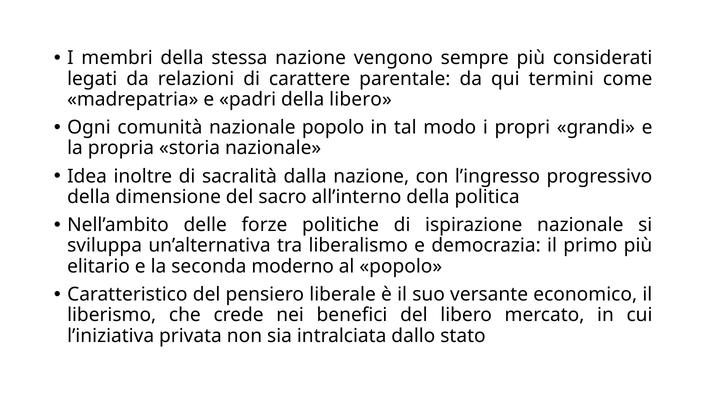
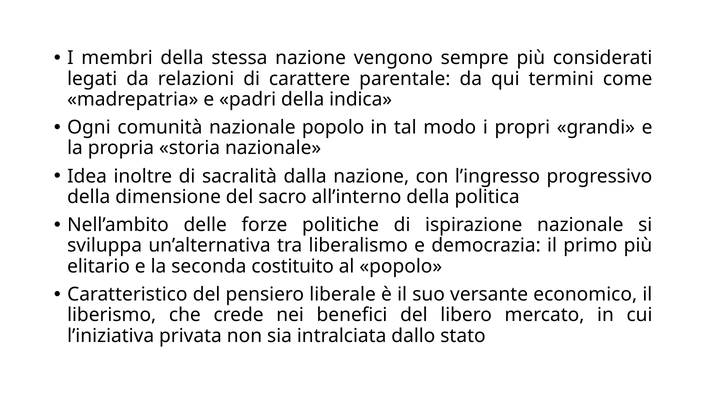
della libero: libero -> indica (361, 99)
moderno: moderno -> costituito (293, 266)
